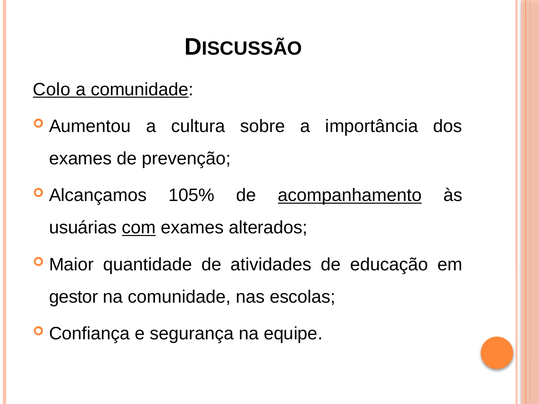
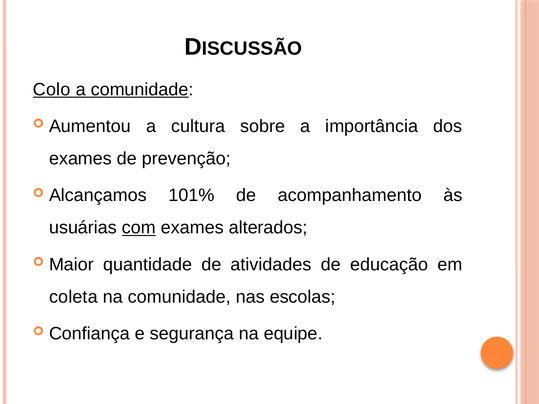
105%: 105% -> 101% (192, 195)
acompanhamento underline: present -> none (350, 195)
gestor: gestor -> coleta (73, 297)
